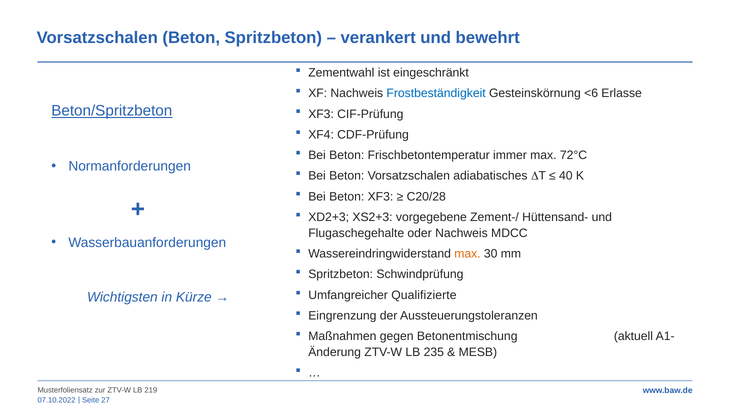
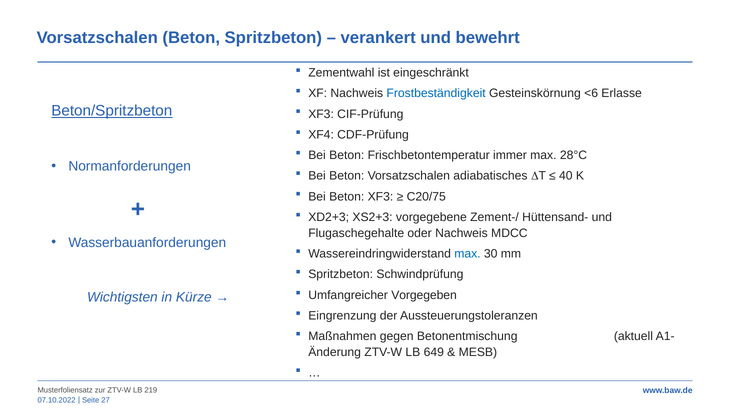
72°C: 72°C -> 28°C (573, 155)
C20/28: C20/28 -> C20/75 (426, 197)
max colour: orange -> blue (467, 254)
Qualifizierte: Qualifizierte -> Vorgegeben (424, 295)
235: 235 -> 649 (434, 352)
